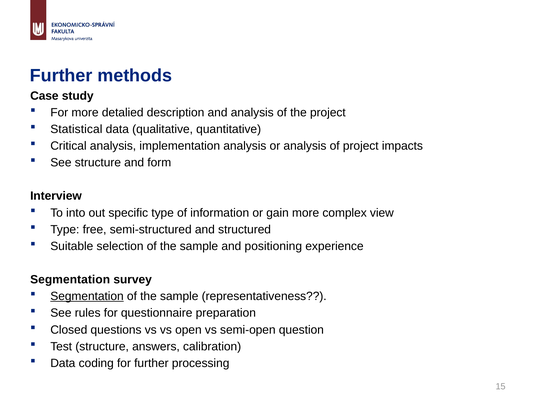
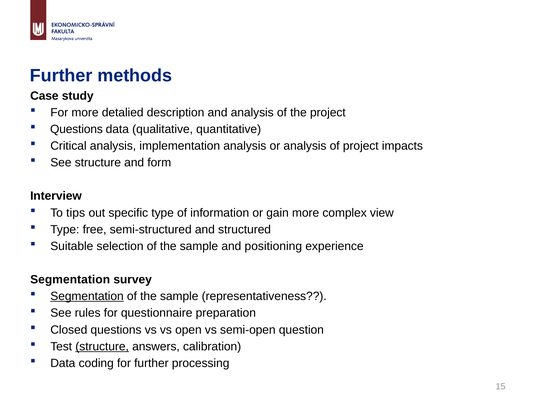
Statistical: Statistical -> Questions (76, 129)
into: into -> tips (76, 213)
structure underline: none -> present (102, 346)
